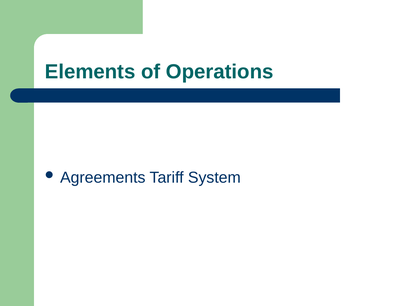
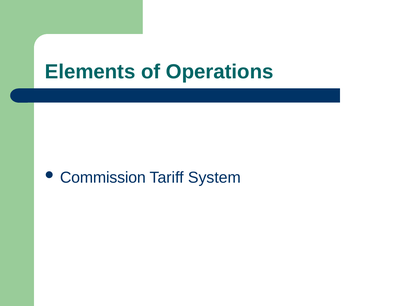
Agreements: Agreements -> Commission (103, 178)
